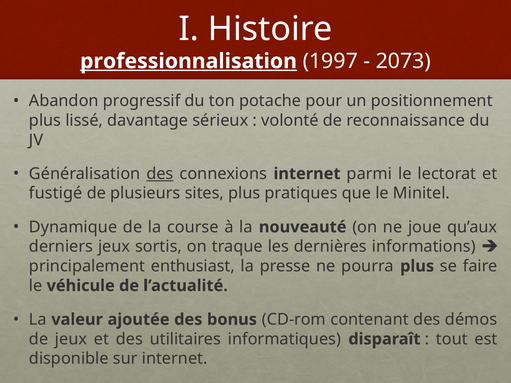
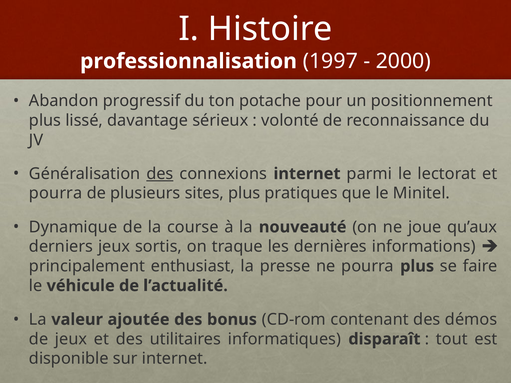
professionnalisation underline: present -> none (189, 61)
2073: 2073 -> 2000 (403, 61)
fustigé: fustigé -> pourra (56, 193)
